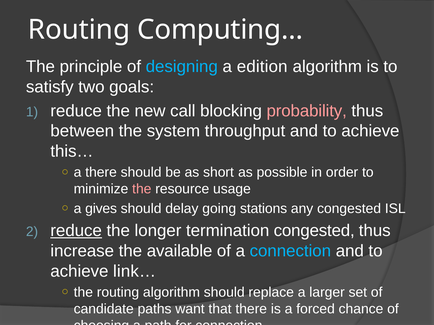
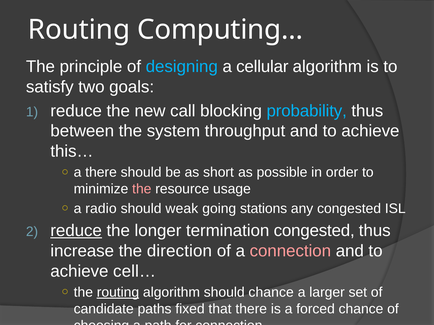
edition: edition -> cellular (262, 67)
probability colour: pink -> light blue (307, 111)
gives: gives -> radio (101, 209)
delay: delay -> weak (182, 209)
available: available -> direction (179, 251)
connection colour: light blue -> pink (290, 251)
link…: link… -> cell… (135, 272)
routing underline: none -> present (118, 293)
should replace: replace -> chance (271, 293)
want: want -> fixed (190, 309)
